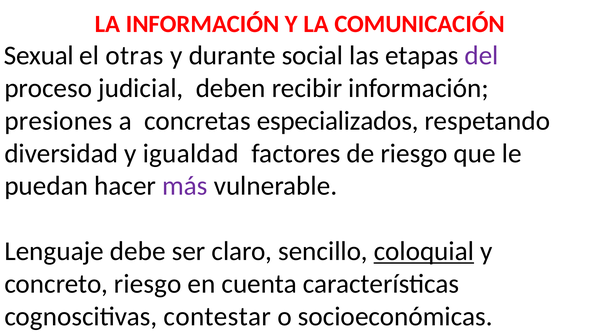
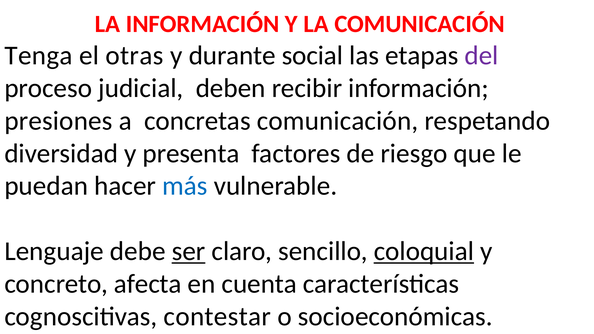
Sexual: Sexual -> Tenga (39, 55)
concretas especializados: especializados -> comunicación (338, 121)
igualdad: igualdad -> presenta (191, 153)
más colour: purple -> blue (185, 186)
ser underline: none -> present (189, 251)
concreto riesgo: riesgo -> afecta (148, 284)
